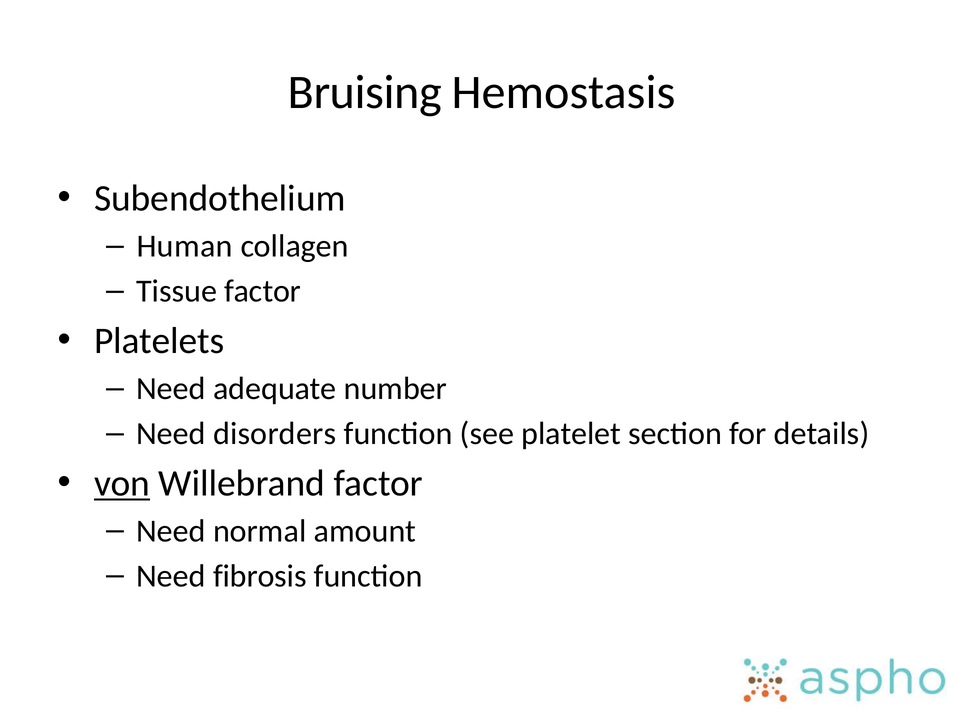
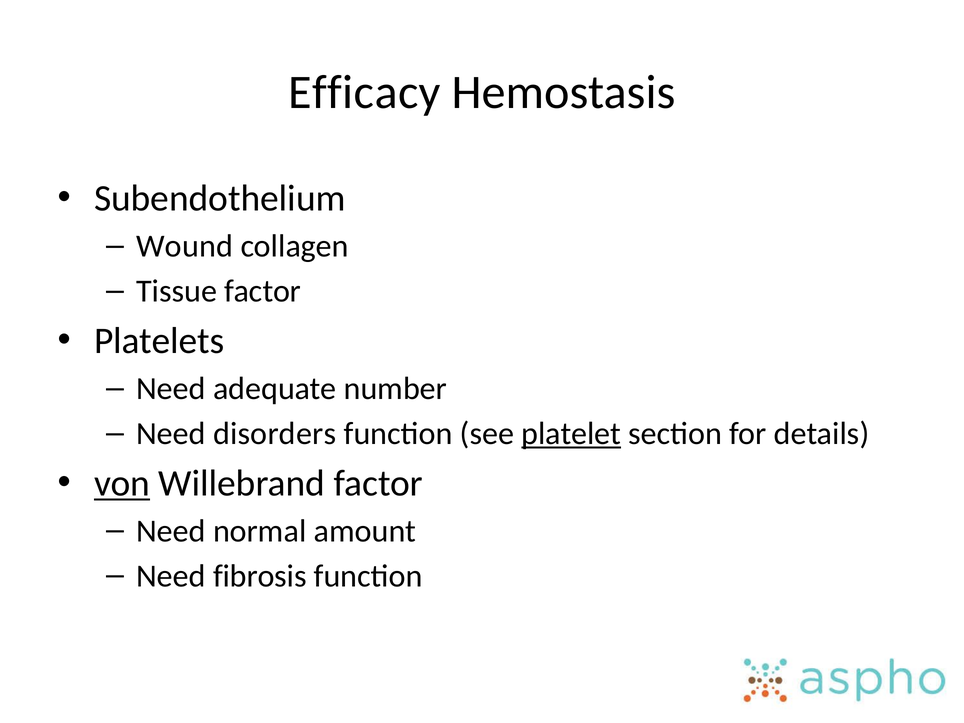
Bruising: Bruising -> Efficacy (364, 93)
Human: Human -> Wound (185, 246)
platelet underline: none -> present (571, 434)
